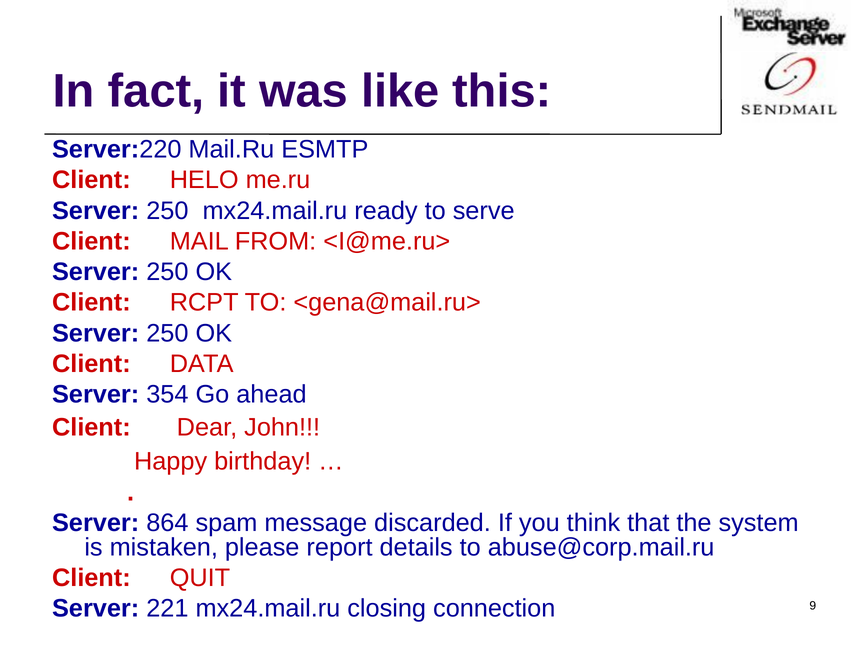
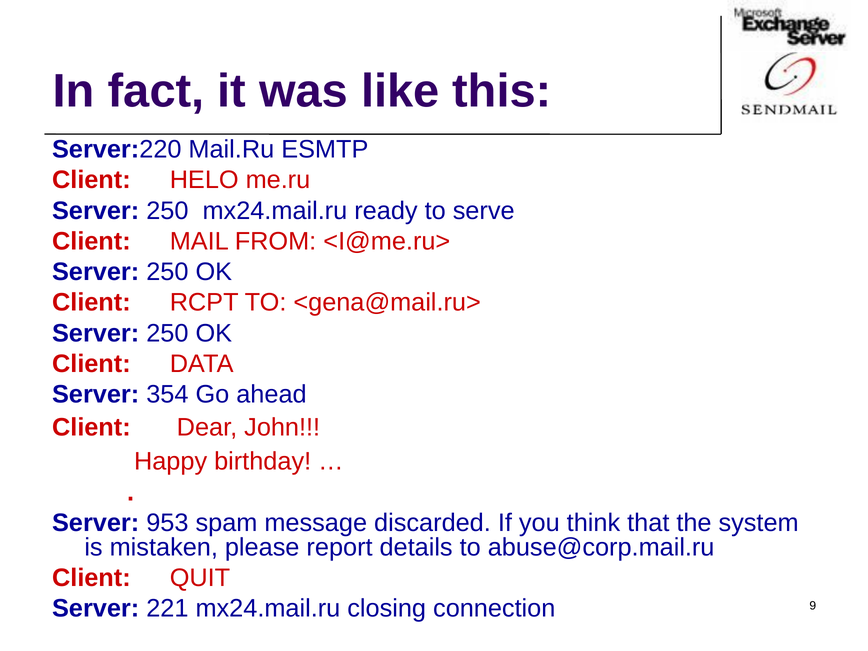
864: 864 -> 953 (167, 523)
